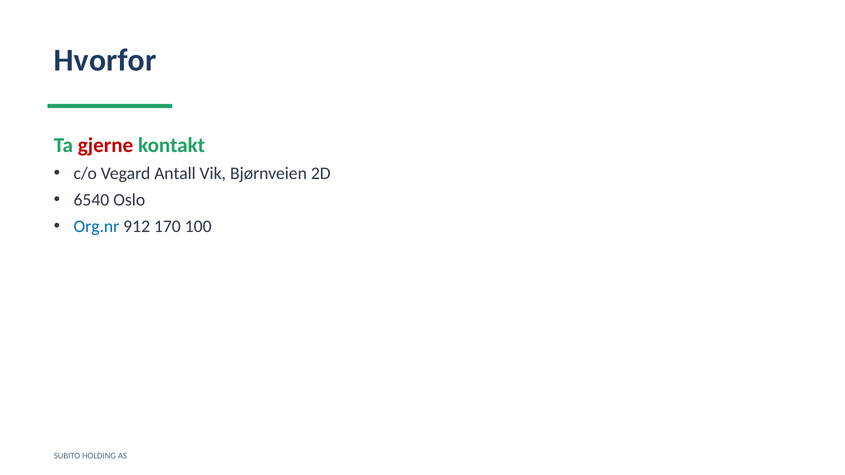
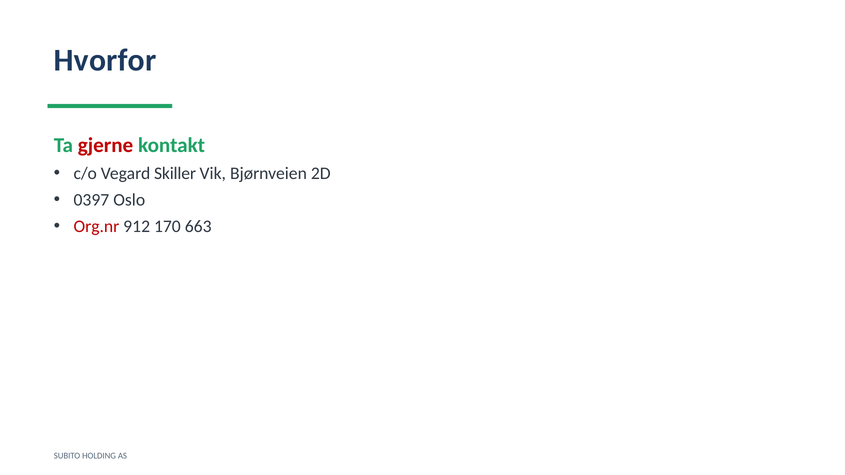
Antall: Antall -> Skiller (175, 174)
6540: 6540 -> 0397 (91, 200)
Org.nr colour: blue -> red (96, 227)
100: 100 -> 663 (198, 227)
